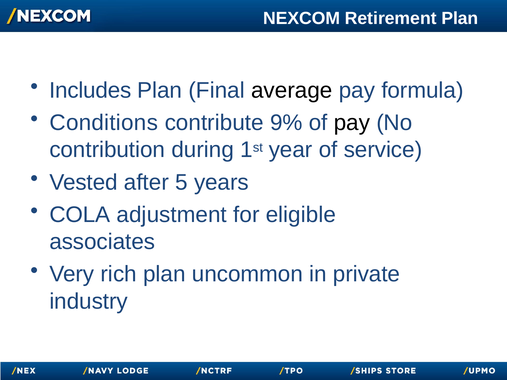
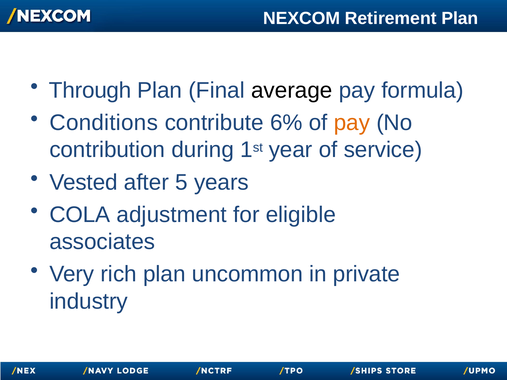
Includes: Includes -> Through (90, 90)
9%: 9% -> 6% (286, 123)
pay colour: black -> orange (352, 123)
